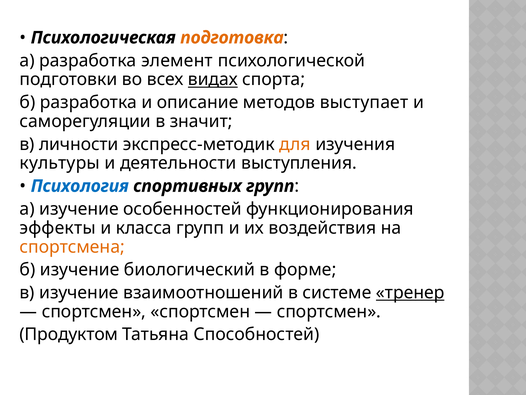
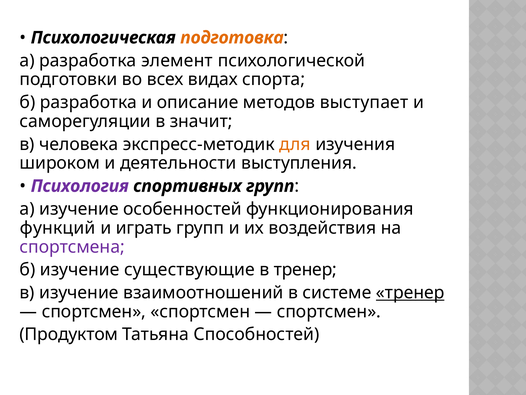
видах underline: present -> none (213, 79)
личности: личности -> человека (79, 144)
культуры: культуры -> широком (60, 163)
Психология colour: blue -> purple (80, 186)
эффекты: эффекты -> функций (58, 228)
класса: класса -> играть (144, 228)
спортсмена colour: orange -> purple (72, 247)
биологический: биологический -> существующие (189, 269)
в форме: форме -> тренер (305, 269)
